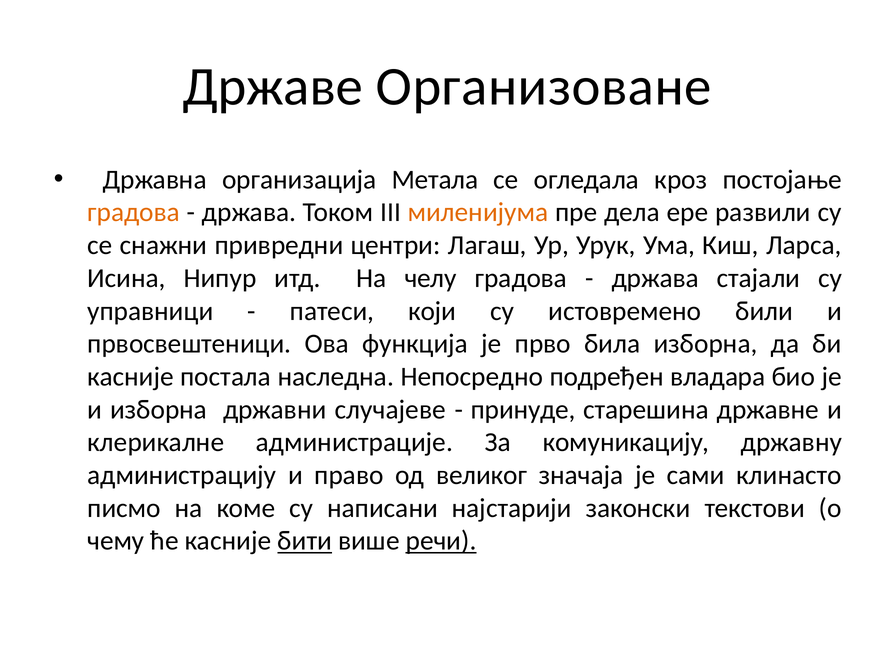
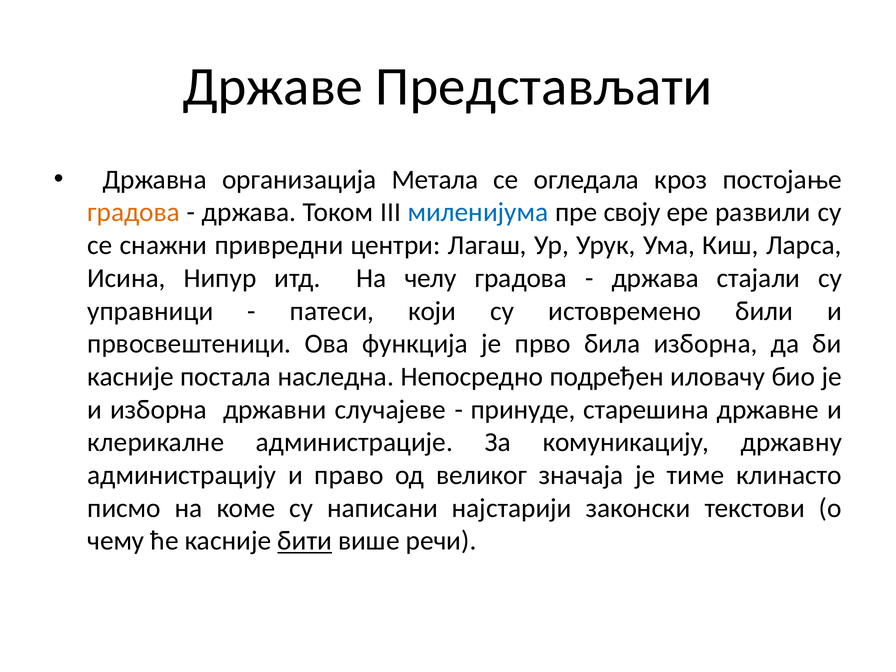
Организоване: Организоване -> Представљати (544, 87)
миленијума colour: orange -> blue (478, 212)
дела: дела -> своју (632, 212)
владара: владара -> иловачу (718, 377)
сами: сами -> тиме (696, 475)
речи underline: present -> none (441, 541)
